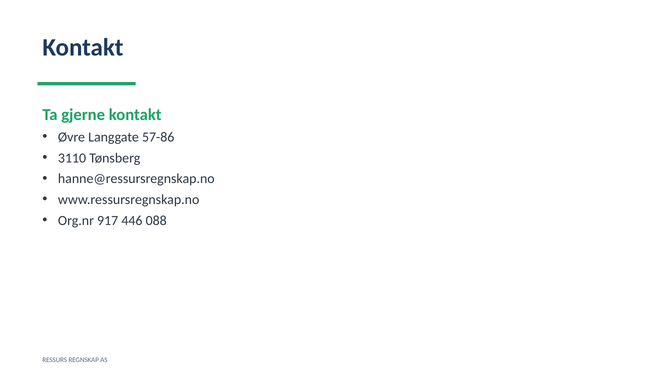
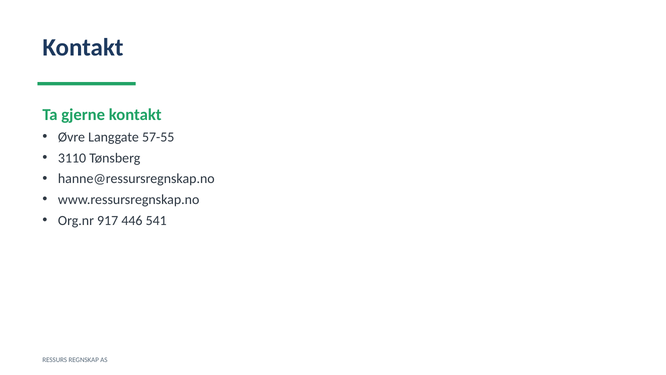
57-86: 57-86 -> 57-55 (158, 137)
088: 088 -> 541 (156, 220)
